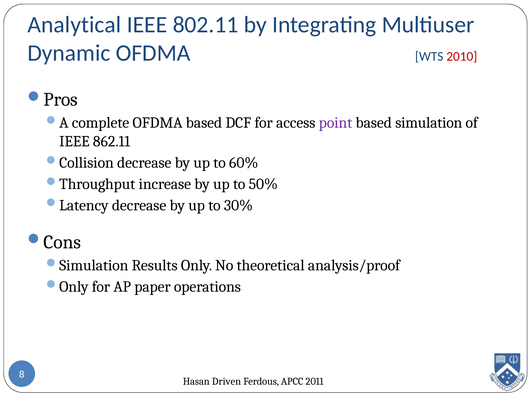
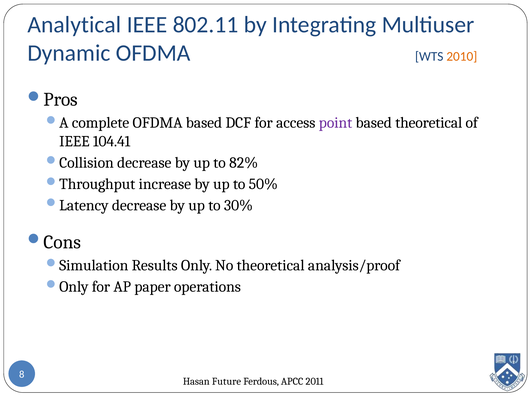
2010 colour: red -> orange (462, 56)
based simulation: simulation -> theoretical (429, 123)
862.11: 862.11 -> 104.41 (112, 141)
60%: 60% -> 82% (244, 163)
Driven: Driven -> Future (226, 382)
